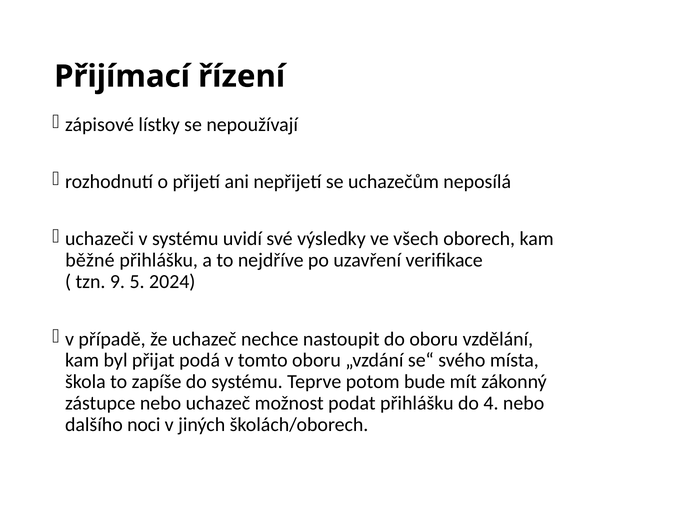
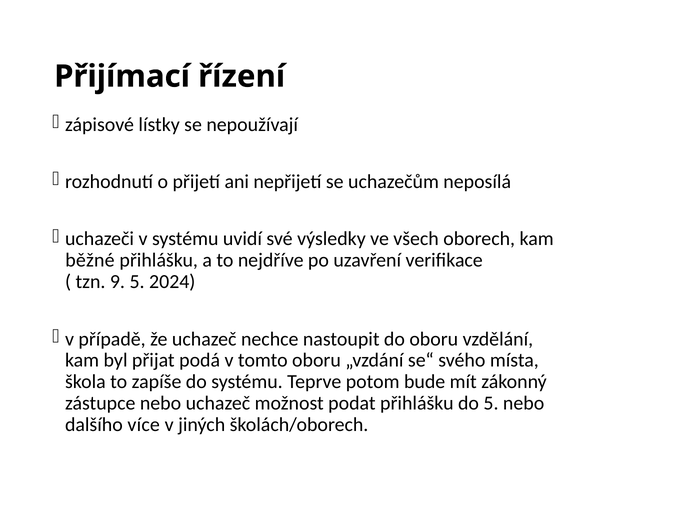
do 4: 4 -> 5 (491, 404)
noci: noci -> více (144, 425)
